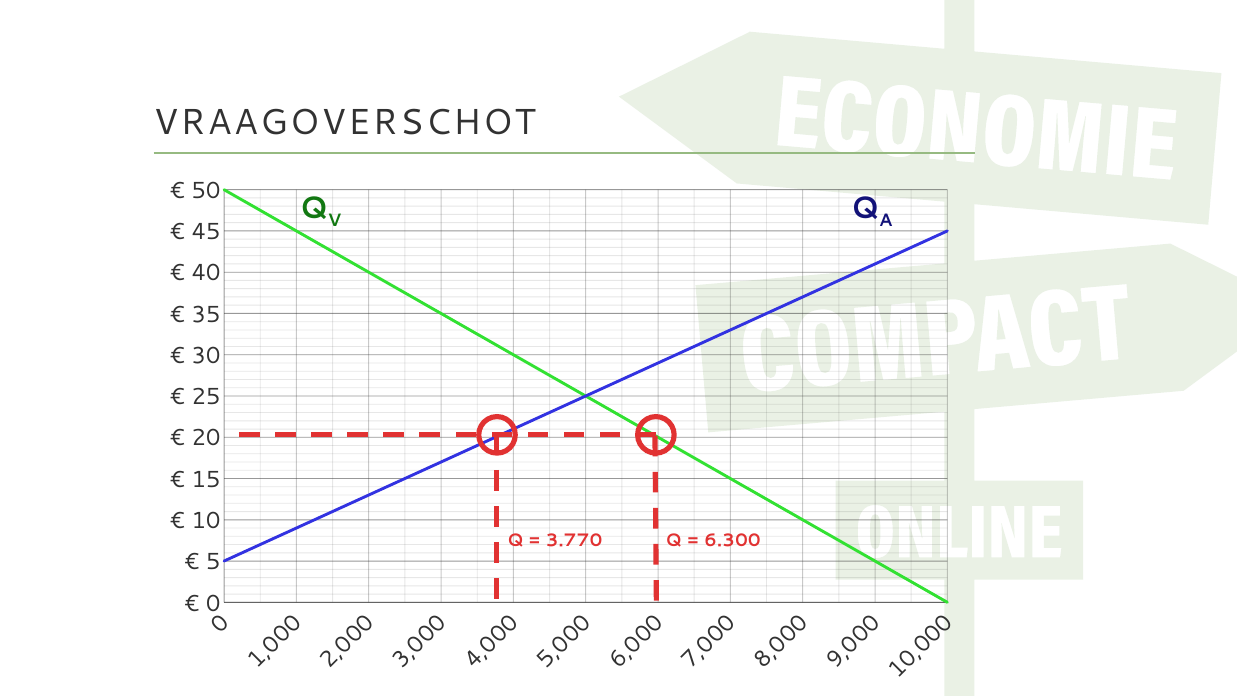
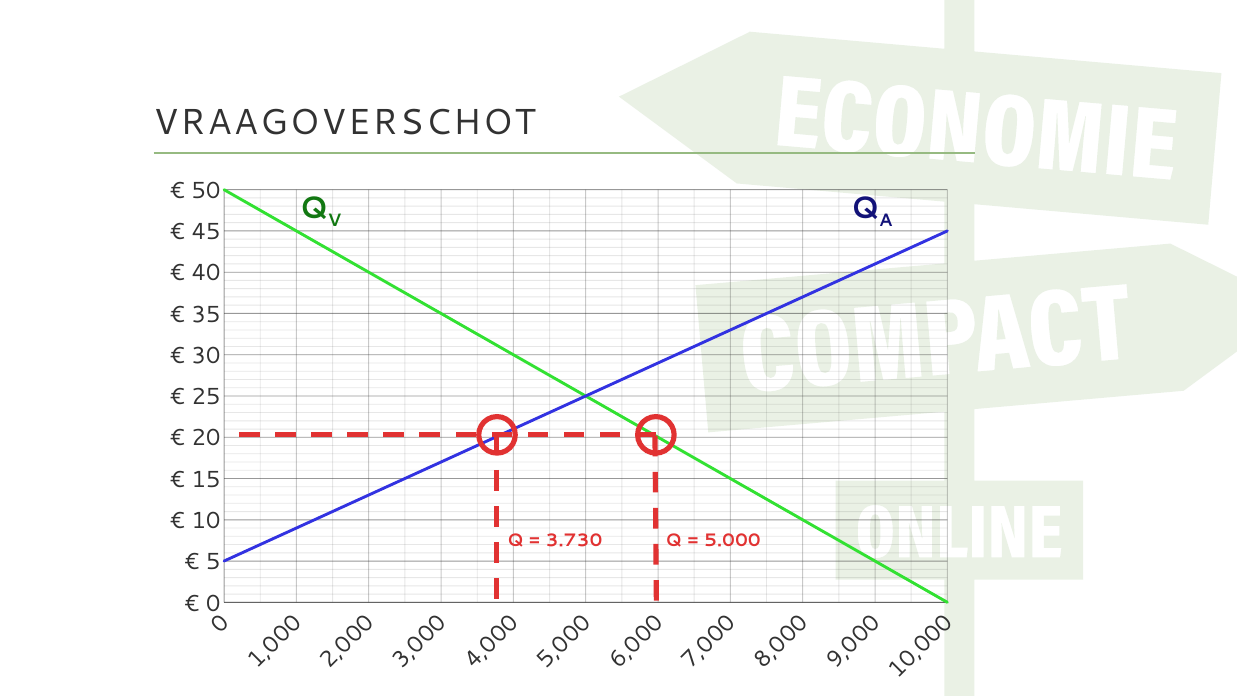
3.770: 3.770 -> 3.730 (574, 541)
6.300: 6.300 -> 5.000 (732, 541)
